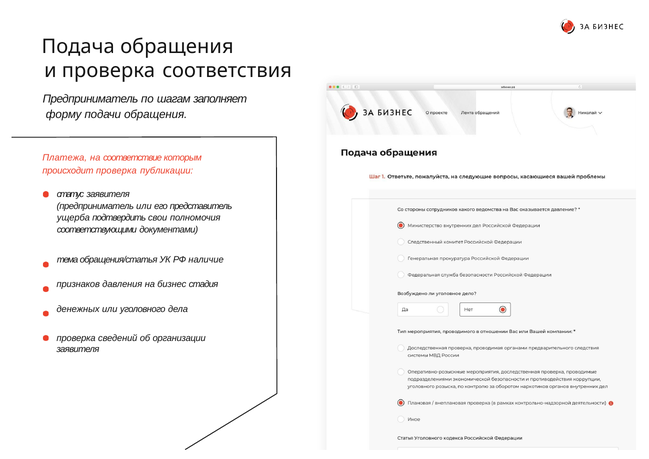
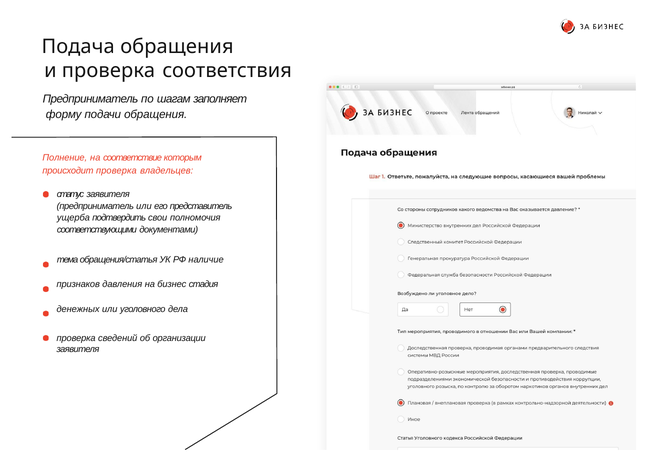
Платежа: Платежа -> Полнение (65, 158)
публикации: публикации -> владельцев (167, 171)
